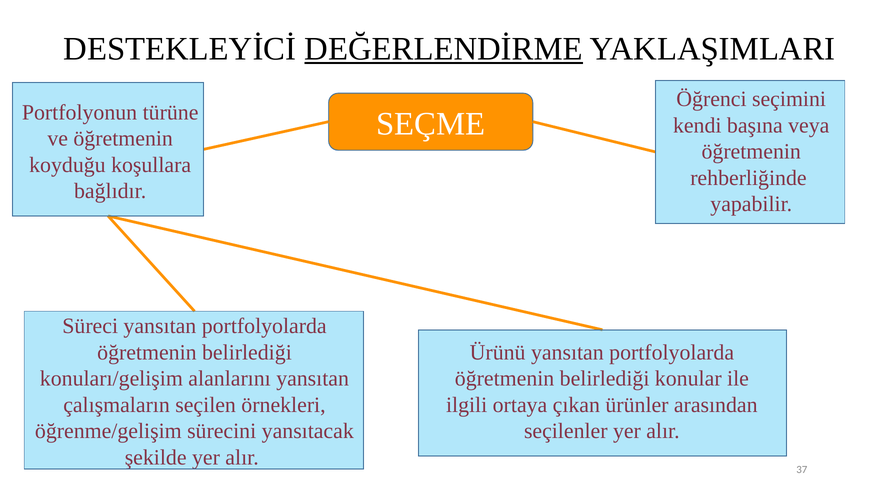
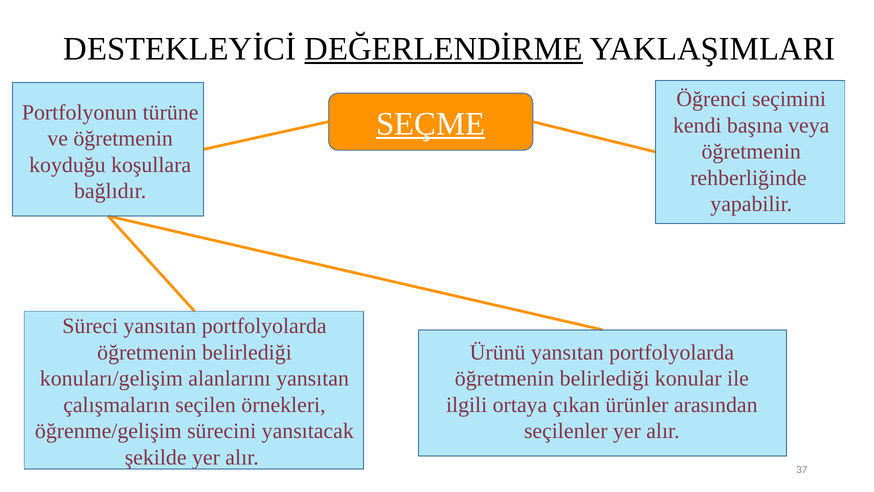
SEÇME underline: none -> present (431, 124)
